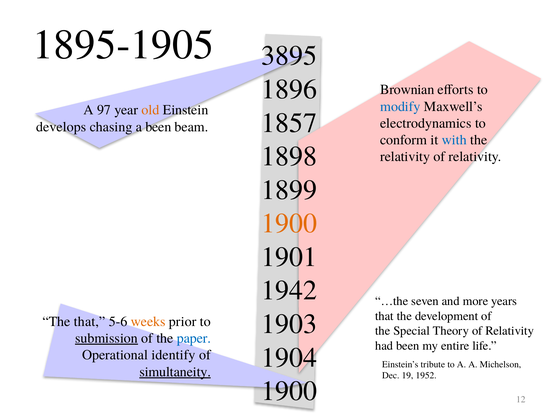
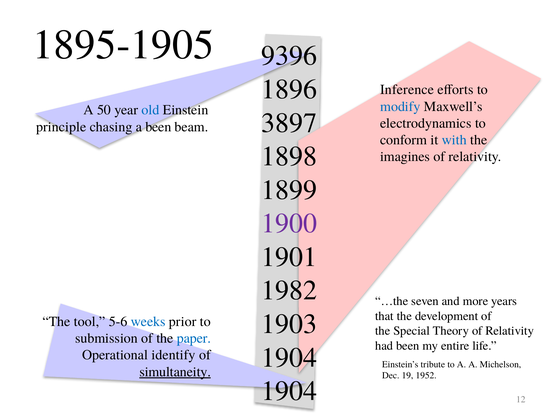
3895: 3895 -> 9396 (289, 56)
Brownian: Brownian -> Inference (407, 90)
97: 97 -> 50 (104, 110)
old colour: orange -> blue (150, 110)
1857: 1857 -> 3897 (289, 123)
develops: develops -> principle (61, 127)
relativity: relativity -> imagines (405, 157)
1900 colour: orange -> purple (289, 224)
1942: 1942 -> 1982 (289, 291)
The that: that -> tool (90, 322)
weeks colour: orange -> blue (148, 322)
submission underline: present -> none (106, 338)
1900: 1900 -> 1904 (289, 391)
